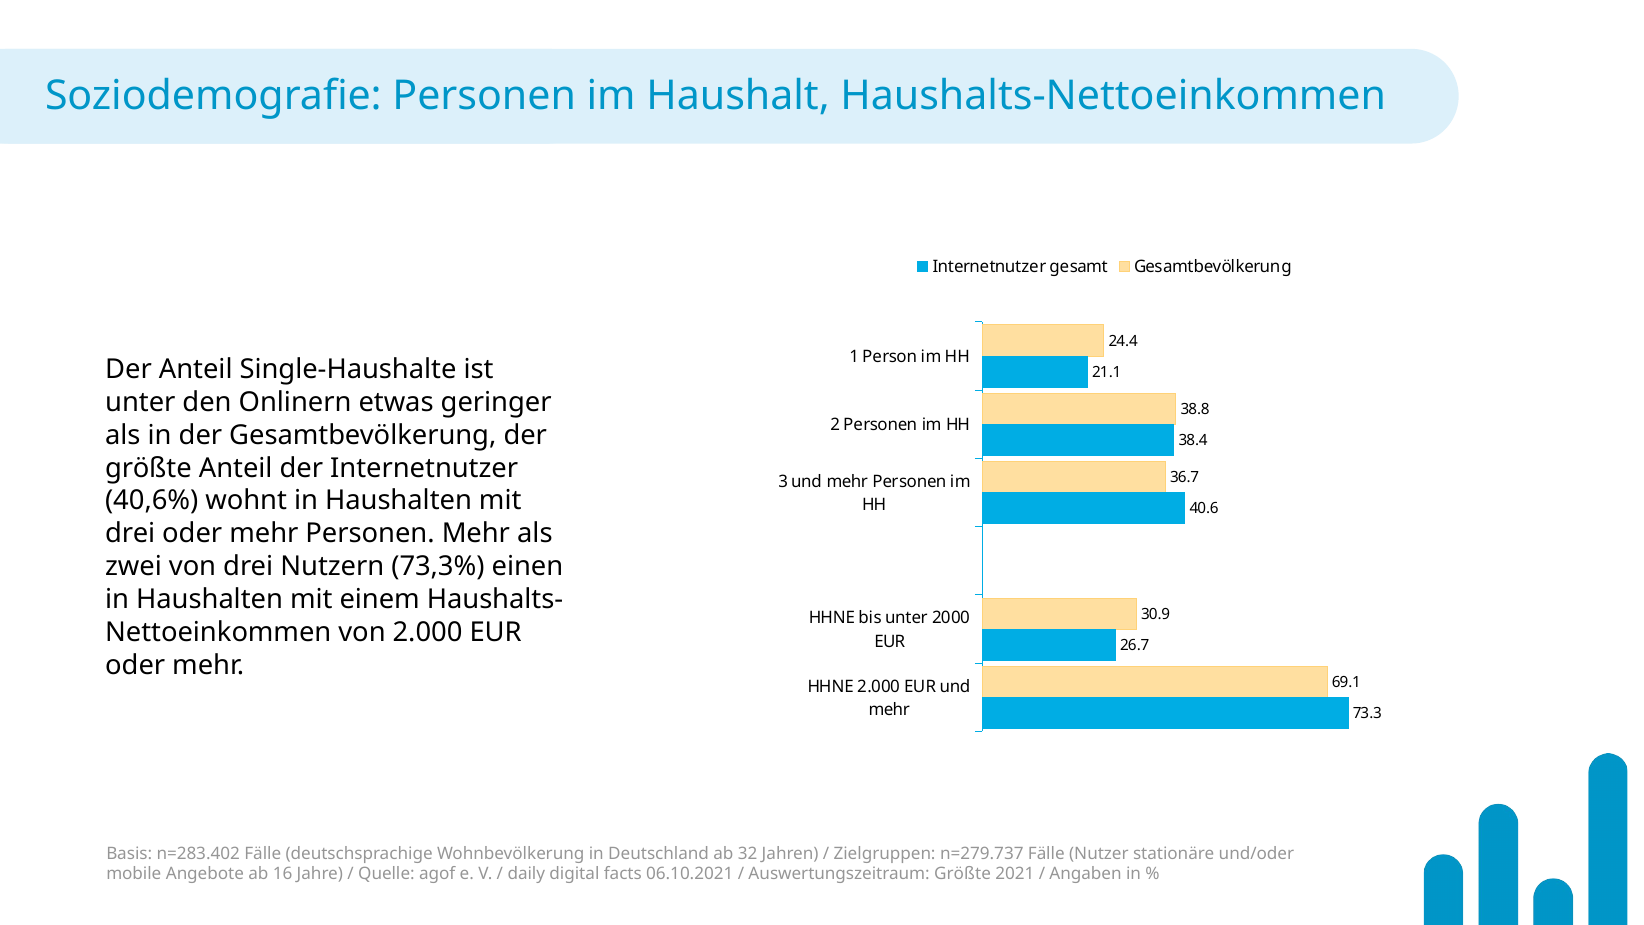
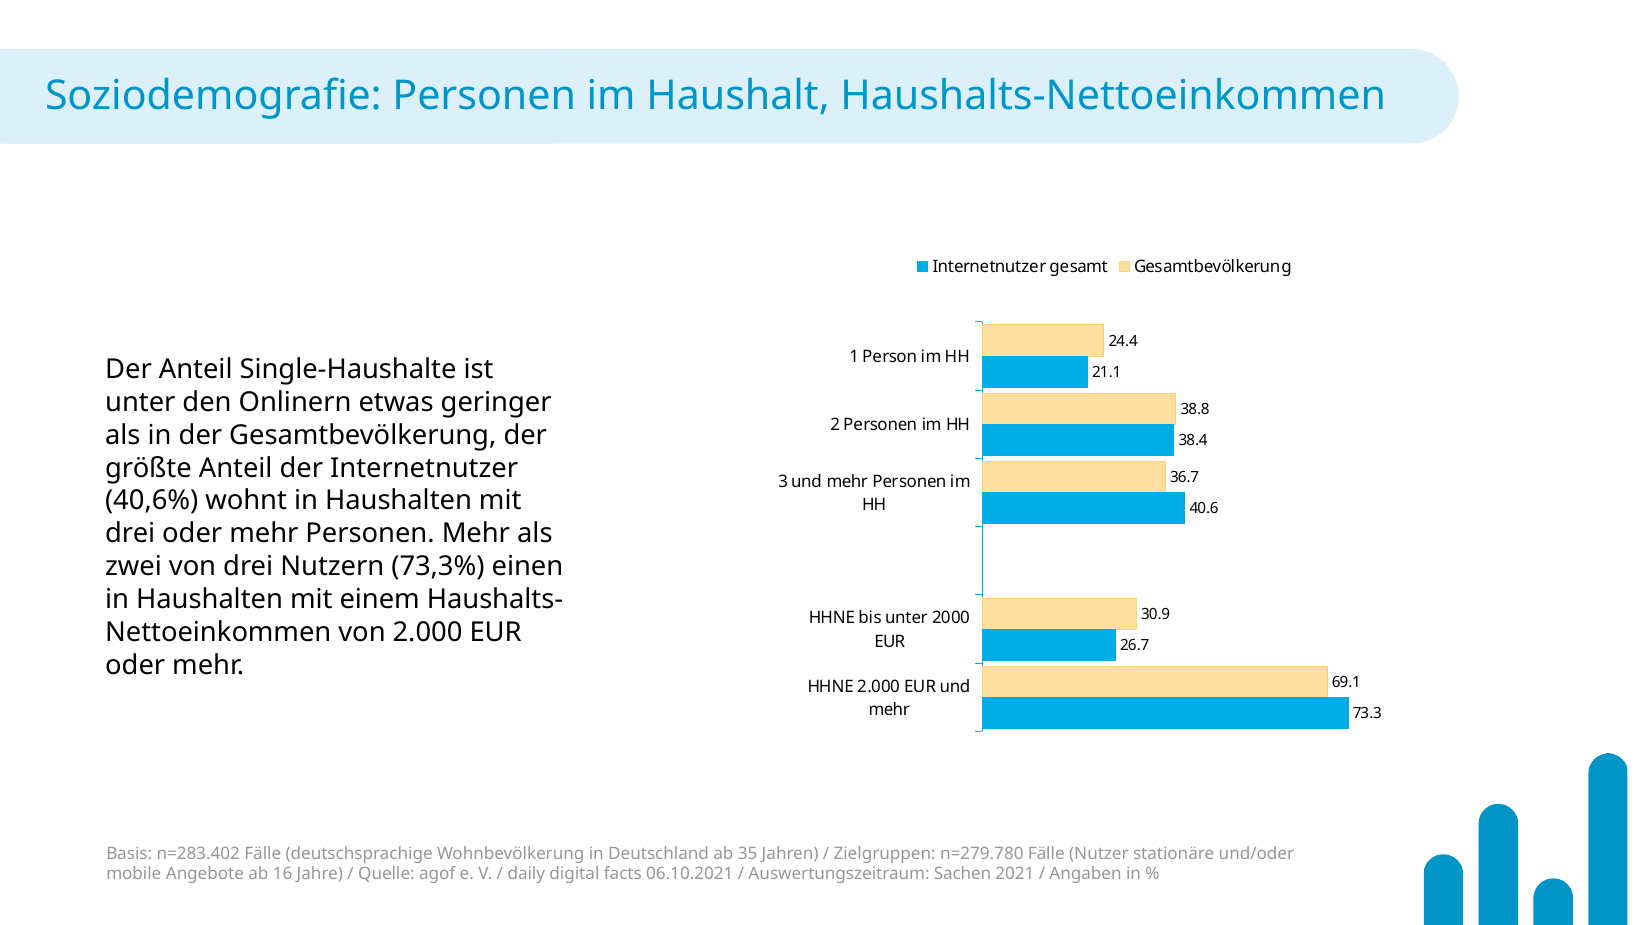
32: 32 -> 35 (748, 853)
n=279.737: n=279.737 -> n=279.780 (982, 853)
Auswertungszeitraum Größte: Größte -> Sachen (963, 874)
